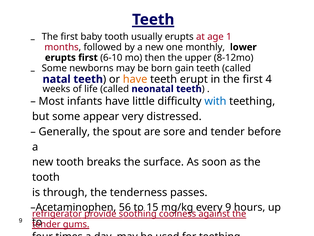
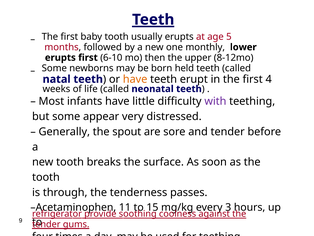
1: 1 -> 5 (229, 37)
gain: gain -> held (184, 68)
with colour: blue -> purple (215, 101)
56: 56 -> 11 (125, 207)
every 9: 9 -> 3 (228, 207)
